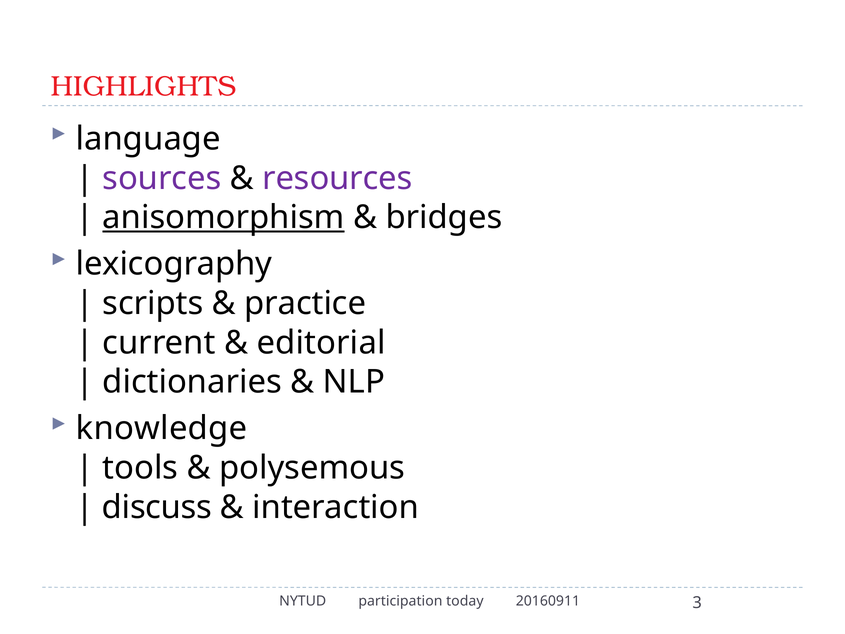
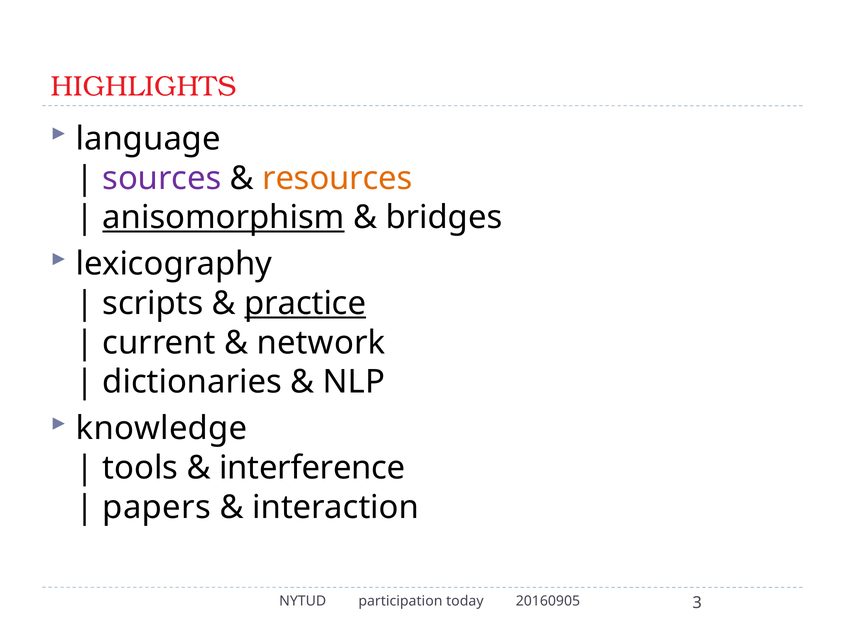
resources colour: purple -> orange (337, 178)
practice underline: none -> present (305, 303)
editorial: editorial -> network (321, 343)
polysemous: polysemous -> interference (312, 468)
discuss: discuss -> papers (157, 507)
20160911: 20160911 -> 20160905 (548, 601)
